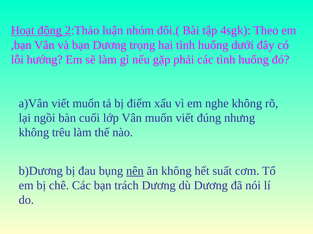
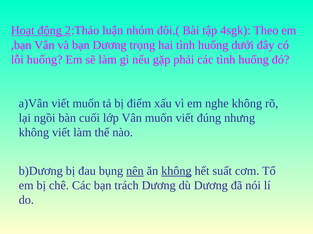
lỗi hướng: hướng -> huống (45, 60)
không trêu: trêu -> viết (61, 133)
không underline: none -> present (176, 171)
